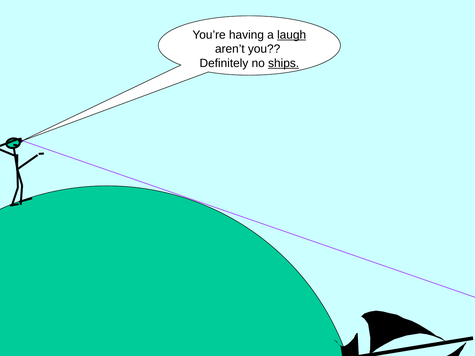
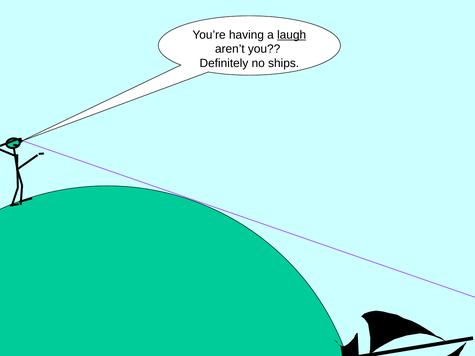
ships underline: present -> none (284, 63)
